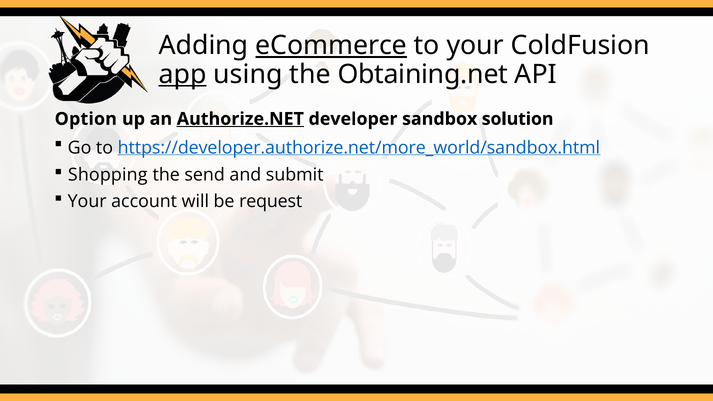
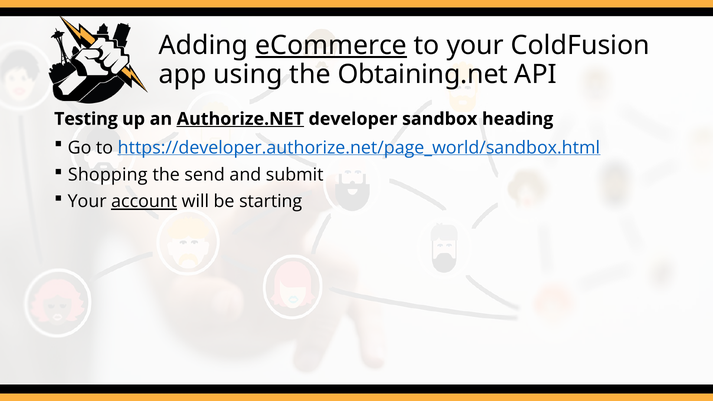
app underline: present -> none (183, 74)
Option: Option -> Testing (86, 119)
solution: solution -> heading (518, 119)
https://developer.authorize.net/more_world/sandbox.html: https://developer.authorize.net/more_world/sandbox.html -> https://developer.authorize.net/page_world/sandbox.html (359, 148)
account underline: none -> present (144, 202)
request: request -> starting (271, 202)
